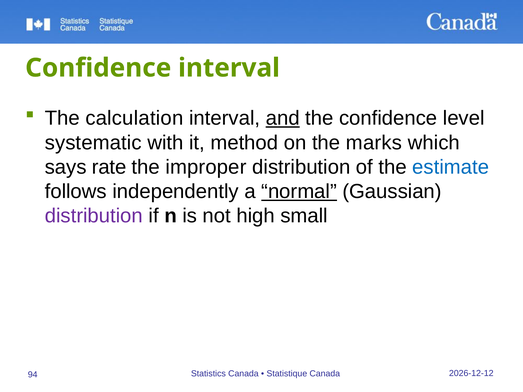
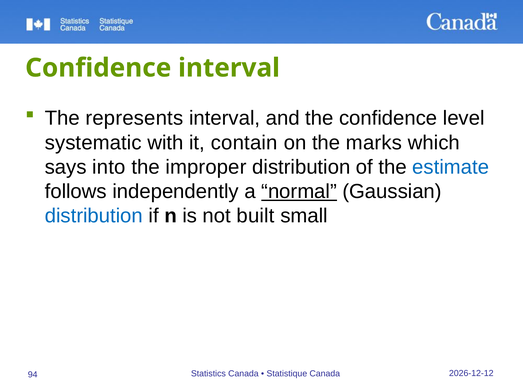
calculation: calculation -> represents (134, 118)
and underline: present -> none (283, 118)
method: method -> contain (244, 143)
rate: rate -> into (109, 167)
distribution colour: purple -> blue (94, 216)
high: high -> built (256, 216)
